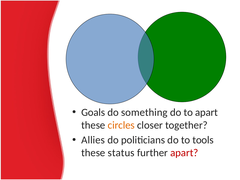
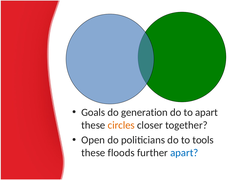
something: something -> generation (144, 112)
Allies: Allies -> Open (93, 140)
status: status -> floods (121, 153)
apart colour: red -> blue (184, 153)
